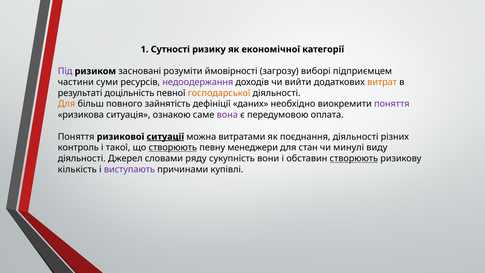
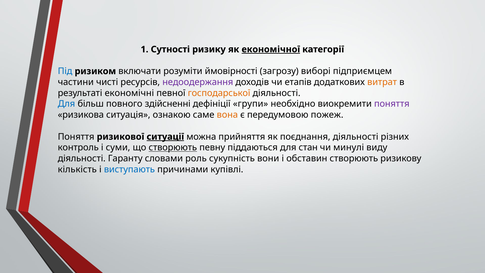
економічної underline: none -> present (271, 49)
Під colour: purple -> blue (65, 71)
засновані: засновані -> включати (140, 71)
суми: суми -> чисті (107, 82)
вийти: вийти -> етапів (298, 82)
доцільність: доцільність -> економічні (129, 93)
Для colour: orange -> blue (66, 104)
зайнятість: зайнятість -> здійсненні (168, 104)
даних: даних -> групи (251, 104)
вона colour: purple -> orange (227, 115)
оплата: оплата -> пожеж (327, 115)
витратами: витратами -> прийняття (242, 137)
такої: такої -> суми (118, 148)
менеджери: менеджери -> піддаються (253, 148)
Джерел: Джерел -> Гаранту (125, 158)
ряду: ряду -> роль (196, 158)
створюють underline: present -> none (354, 158)
виступають colour: purple -> blue (129, 169)
